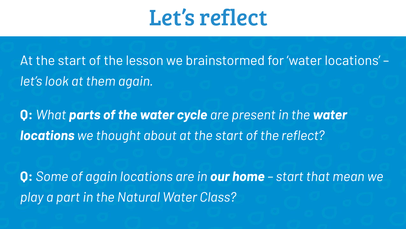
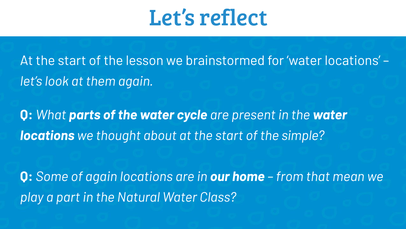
the reflect: reflect -> simple (303, 135)
start: start -> from (290, 176)
